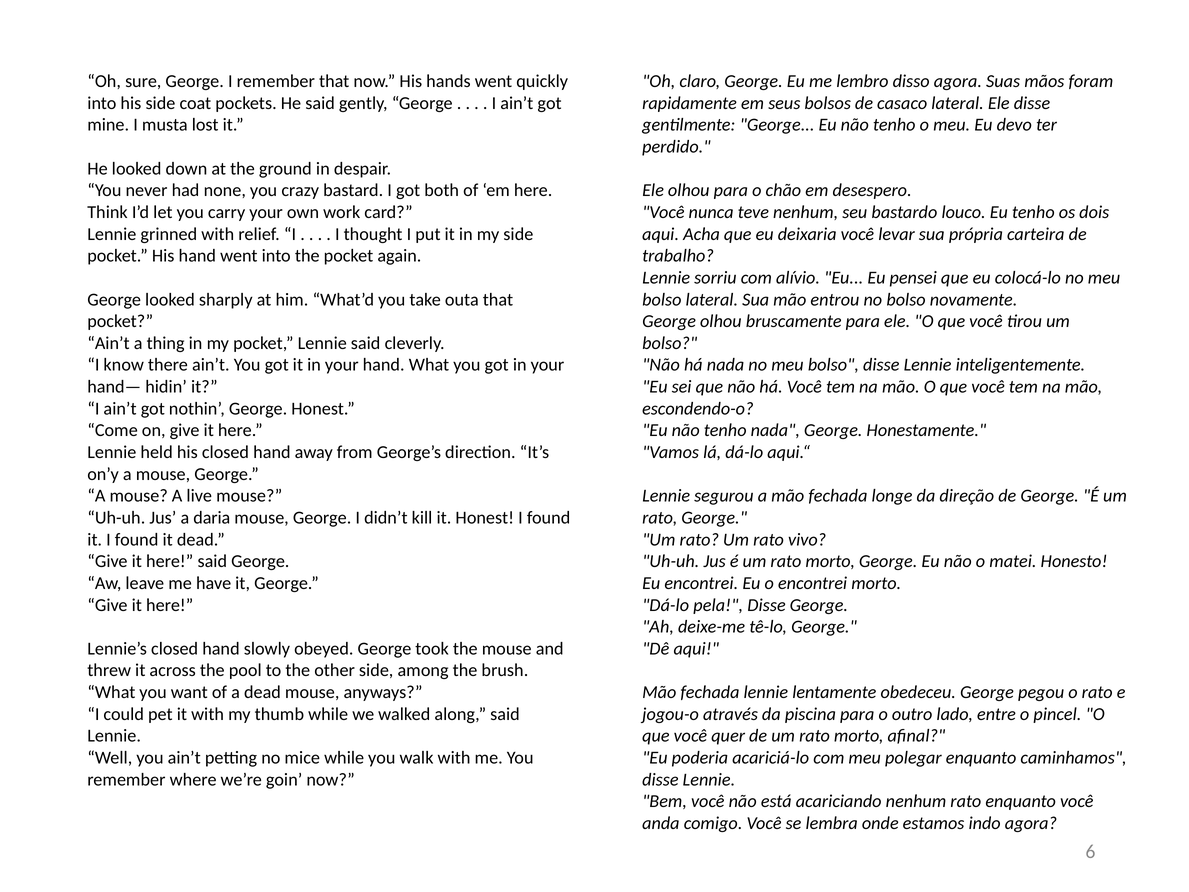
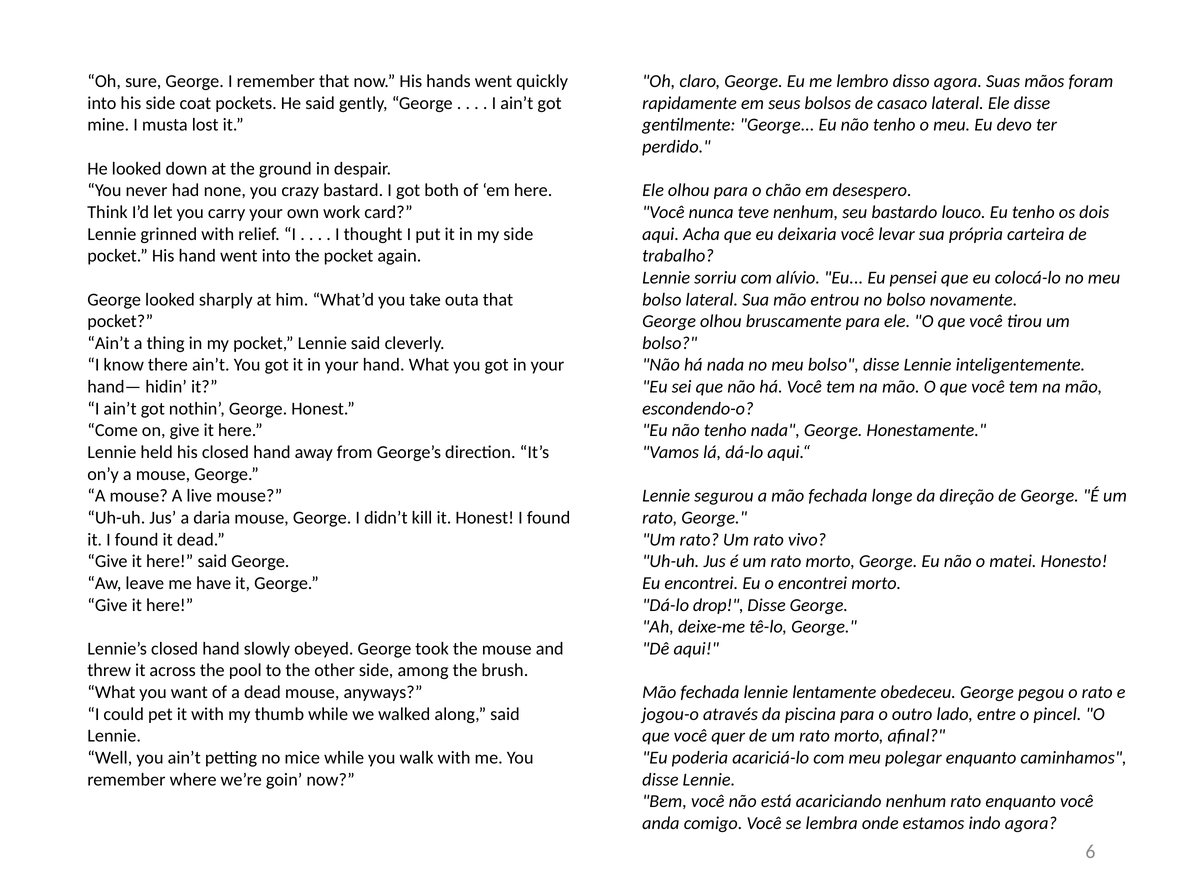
pela: pela -> drop (718, 605)
